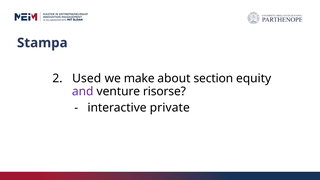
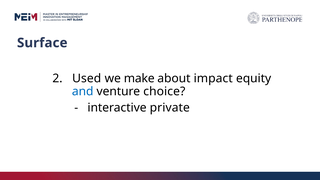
Stampa: Stampa -> Surface (42, 43)
section: section -> impact (213, 78)
and colour: purple -> blue (83, 91)
risorse: risorse -> choice (164, 91)
